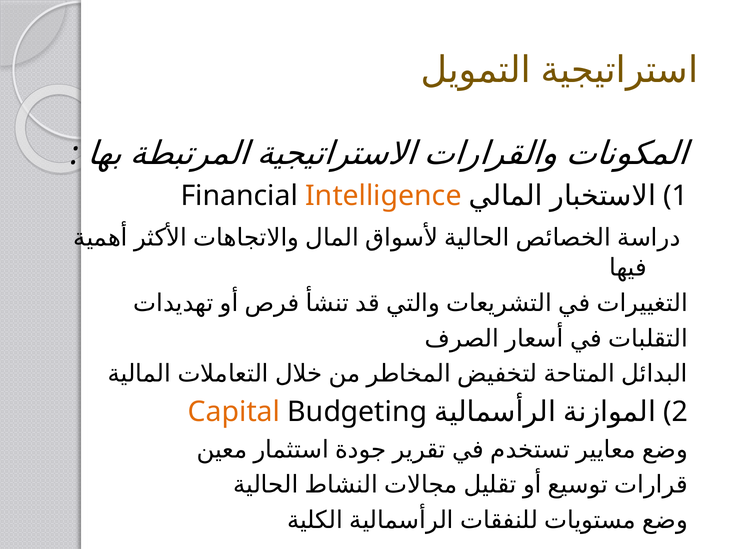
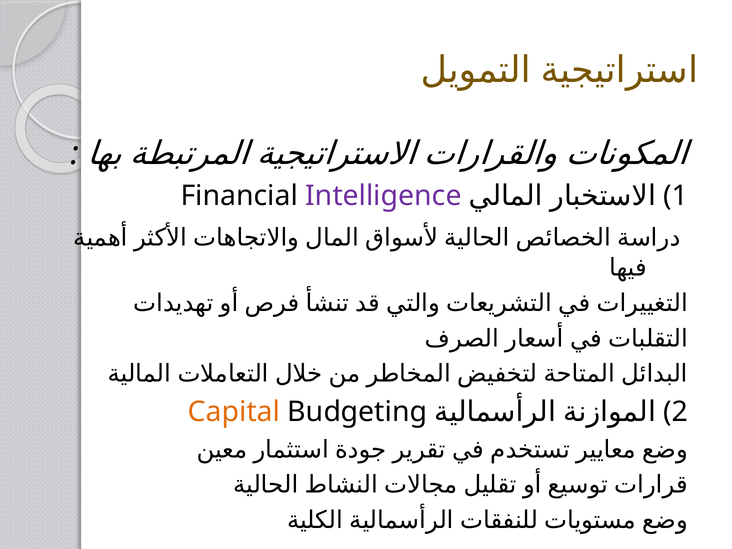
Intelligence colour: orange -> purple (383, 196)
